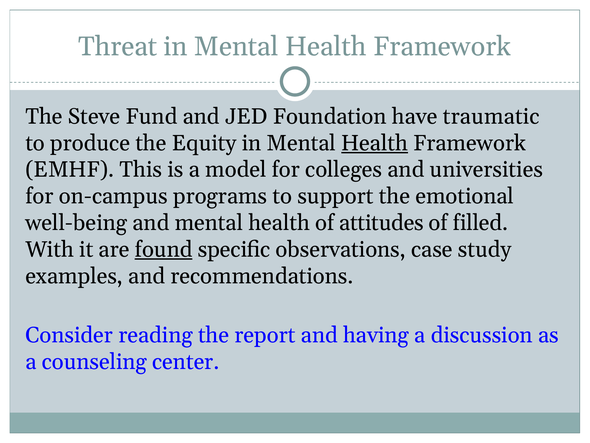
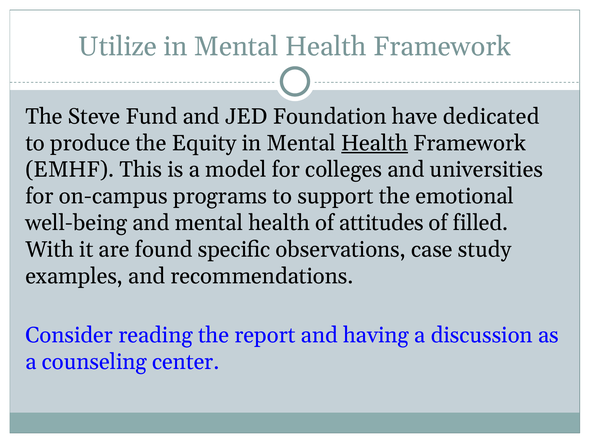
Threat: Threat -> Utilize (118, 46)
traumatic: traumatic -> dedicated (491, 116)
found underline: present -> none (164, 249)
